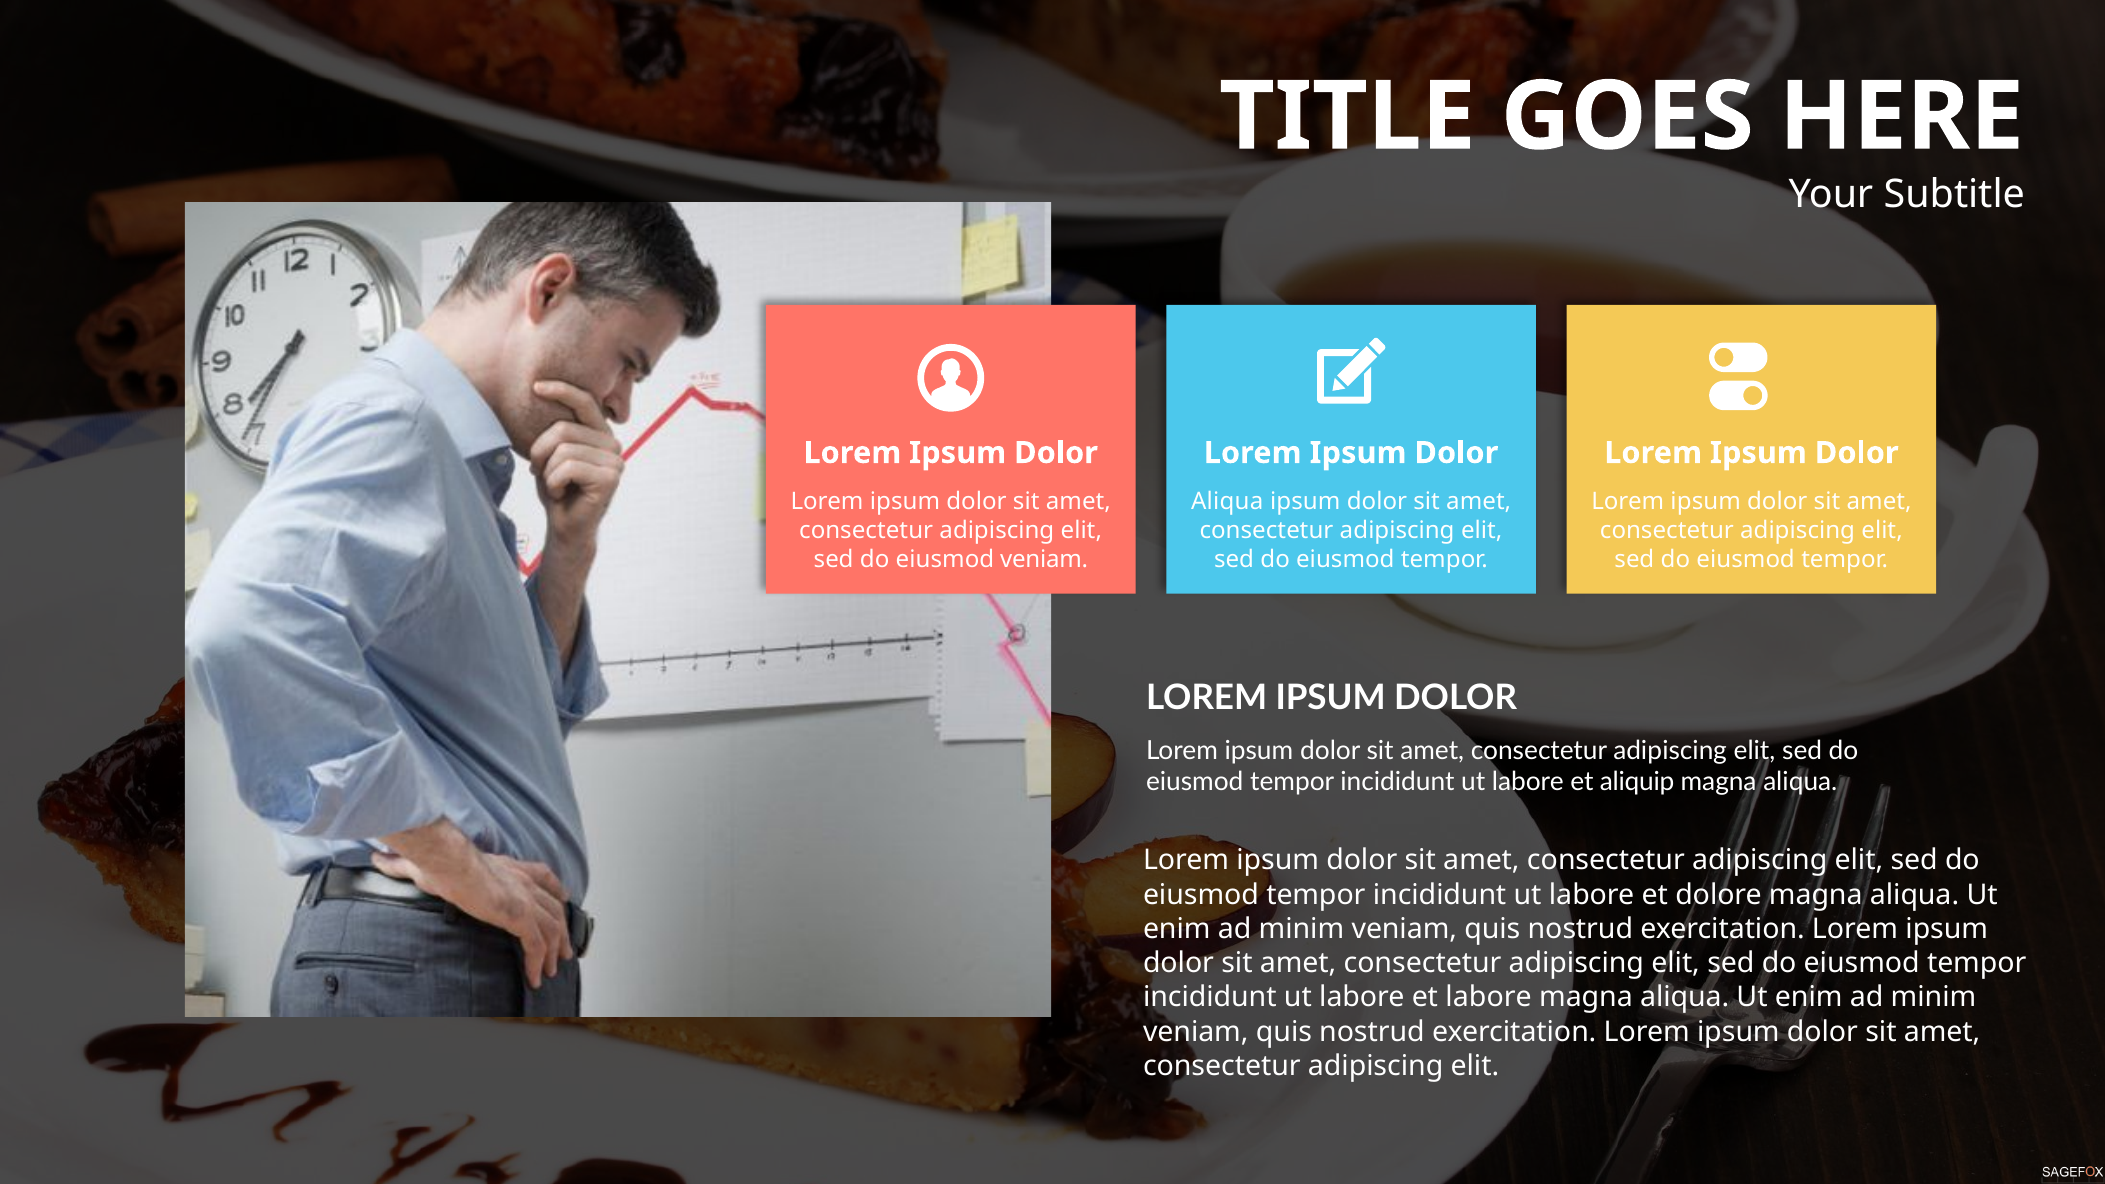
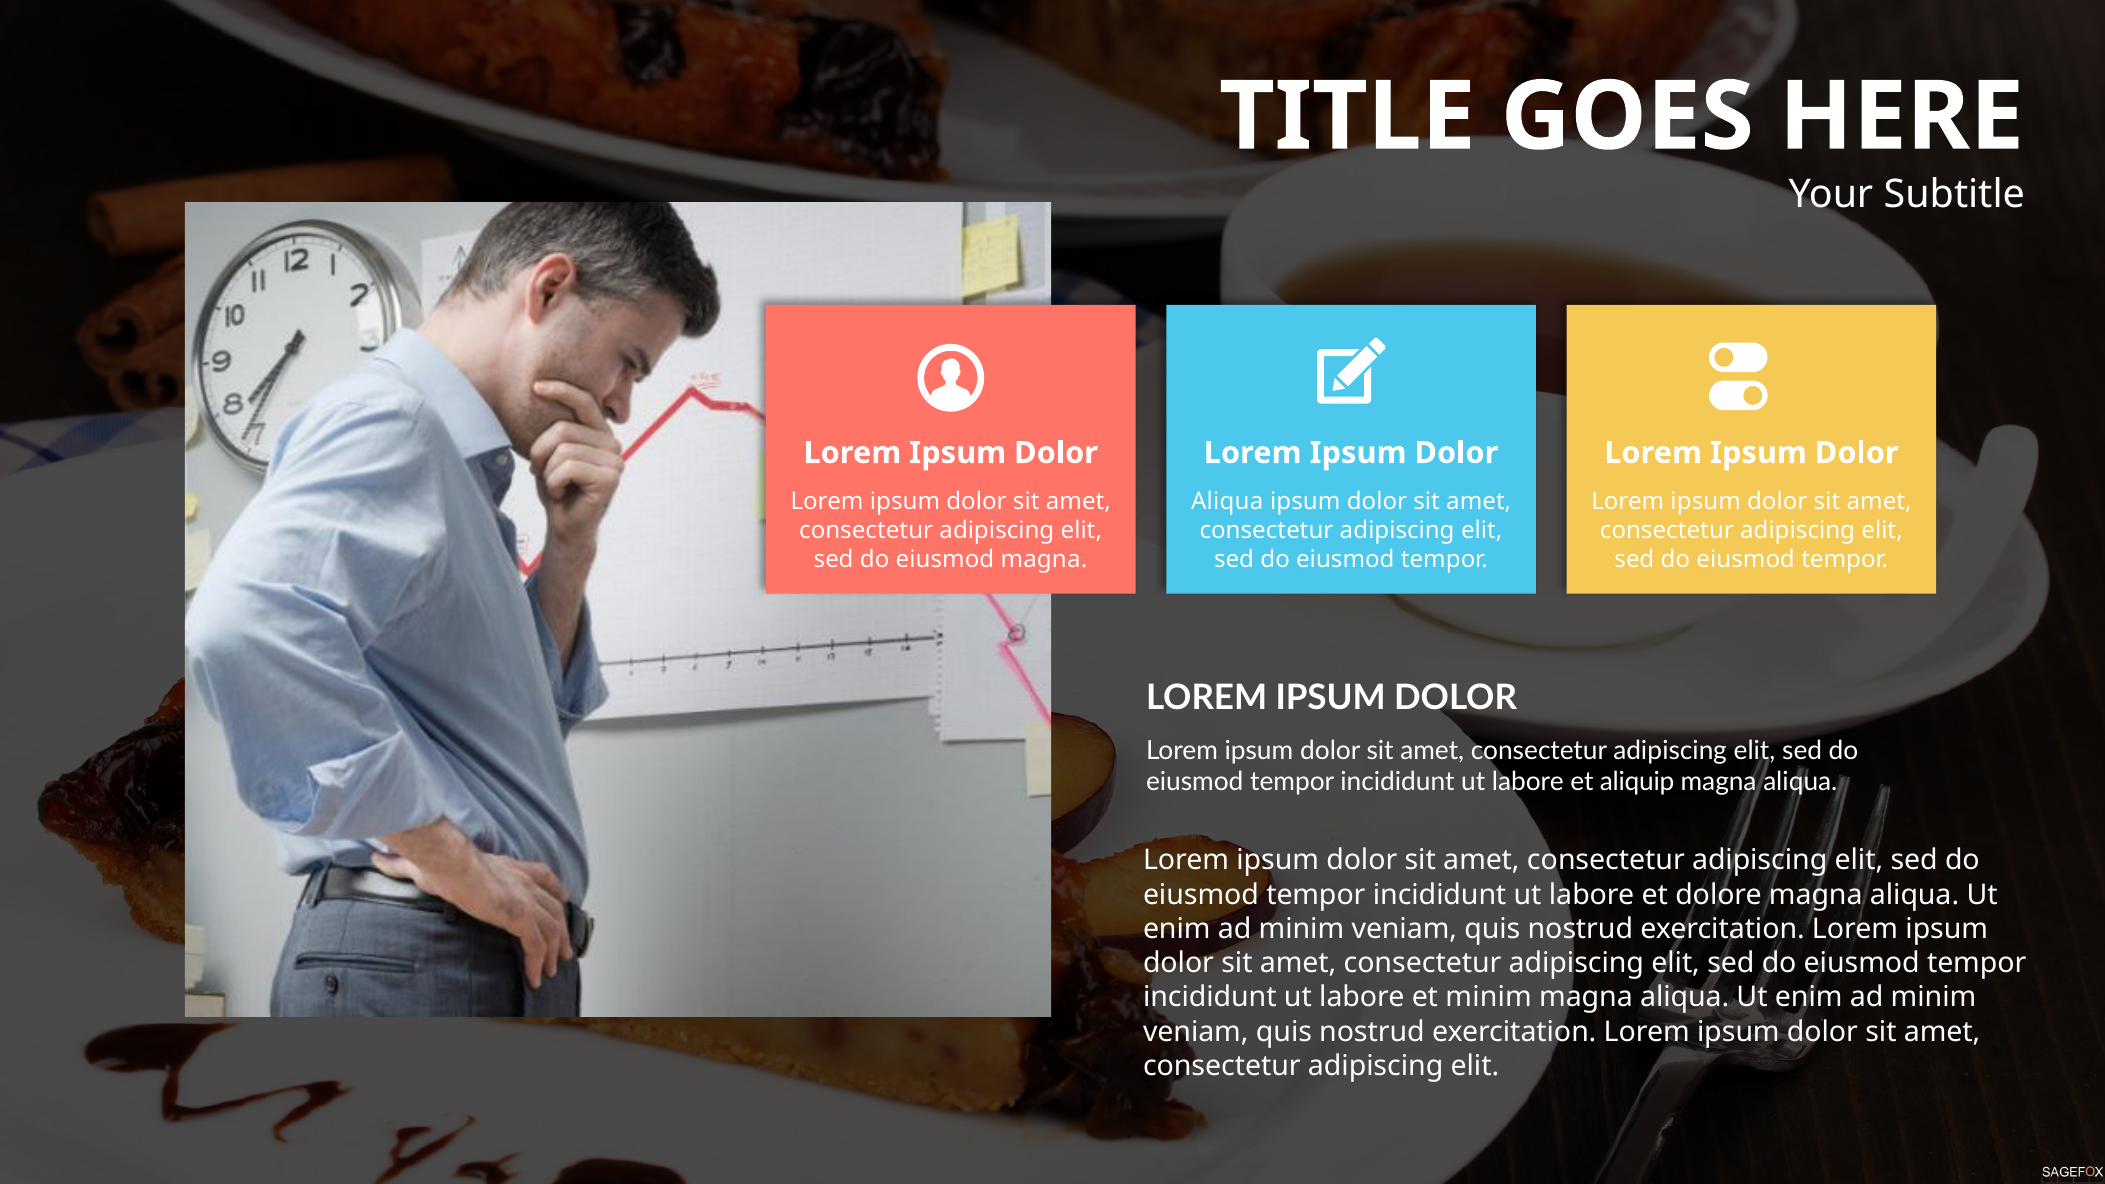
eiusmod veniam: veniam -> magna (1044, 559)
et labore: labore -> minim (1489, 997)
